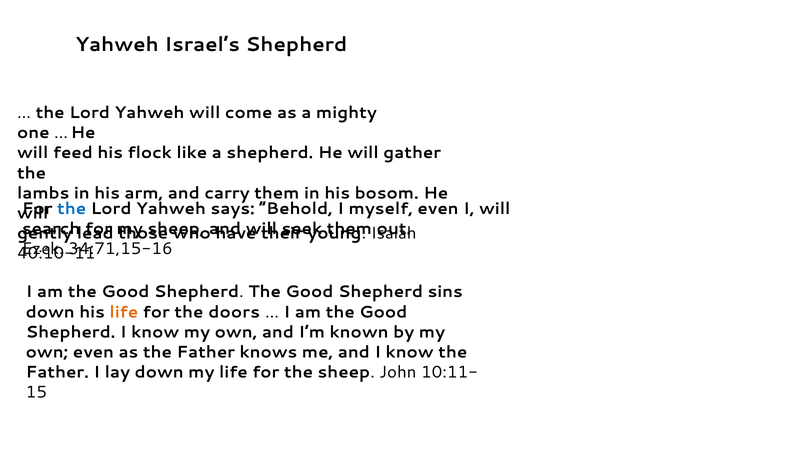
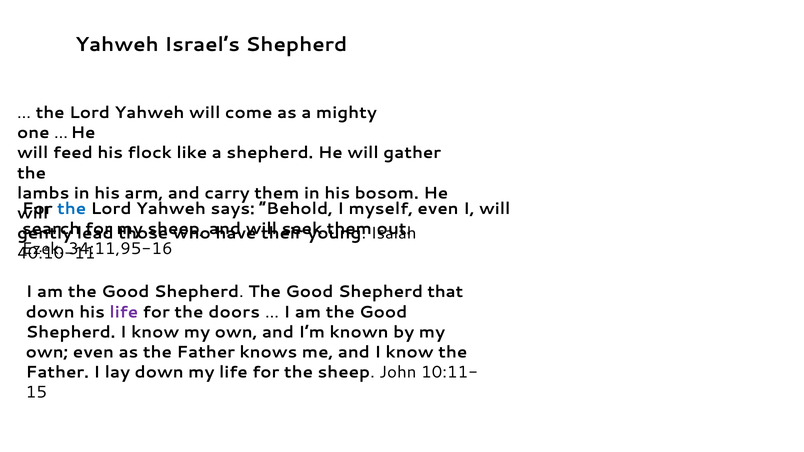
34:71,15-16: 34:71,15-16 -> 34:11,95-16 (121, 249)
sins: sins -> that (445, 292)
life colour: orange -> purple (124, 312)
